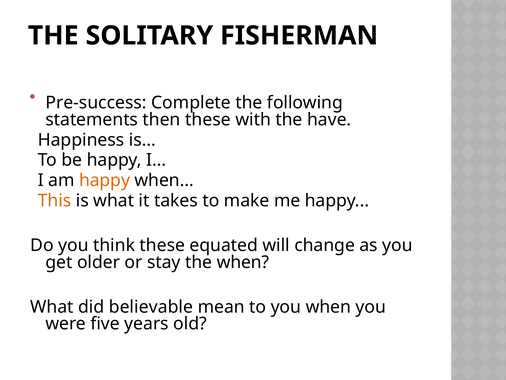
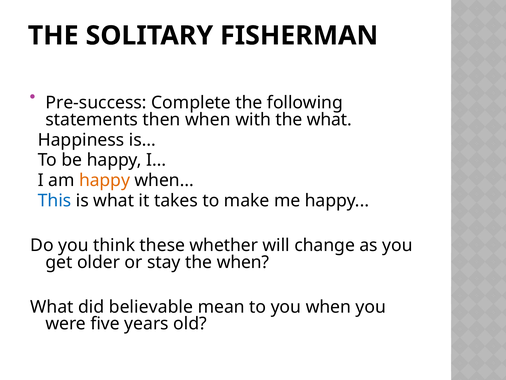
then these: these -> when (208, 119)
the have: have -> what (329, 119)
This colour: orange -> blue (55, 200)
equated: equated -> whether (224, 245)
